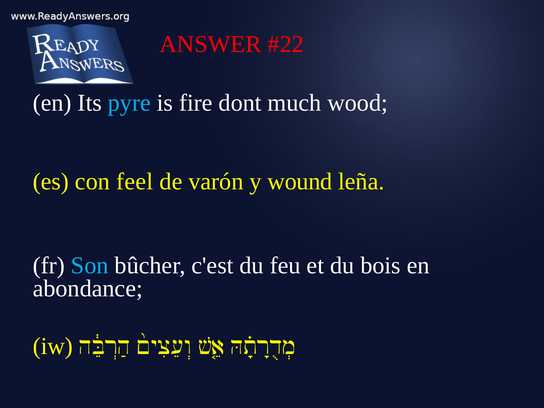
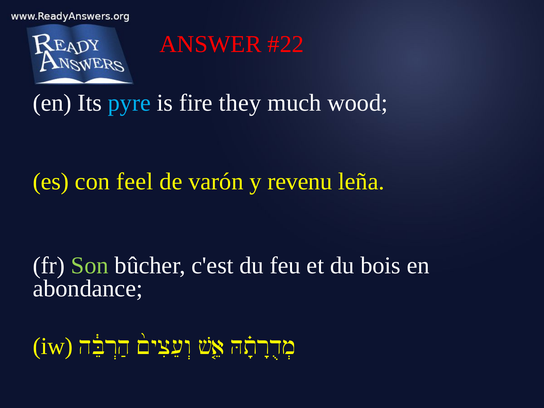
dont: dont -> they (240, 103)
wound: wound -> revenu (300, 182)
Son colour: light blue -> light green (90, 265)
